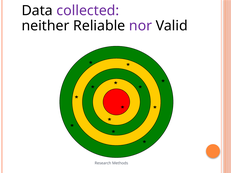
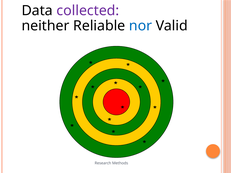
nor colour: purple -> blue (141, 26)
